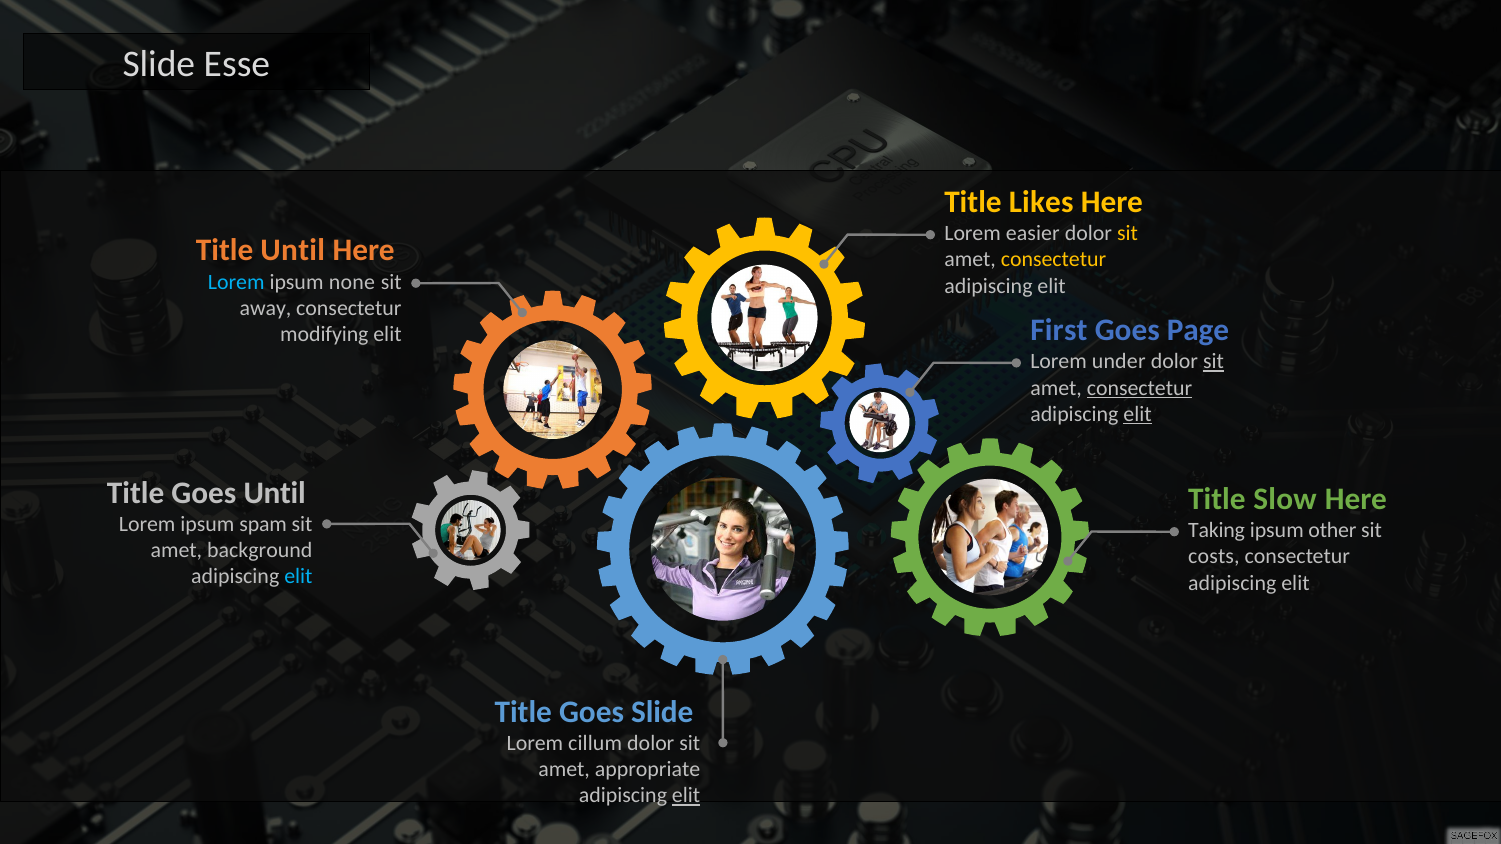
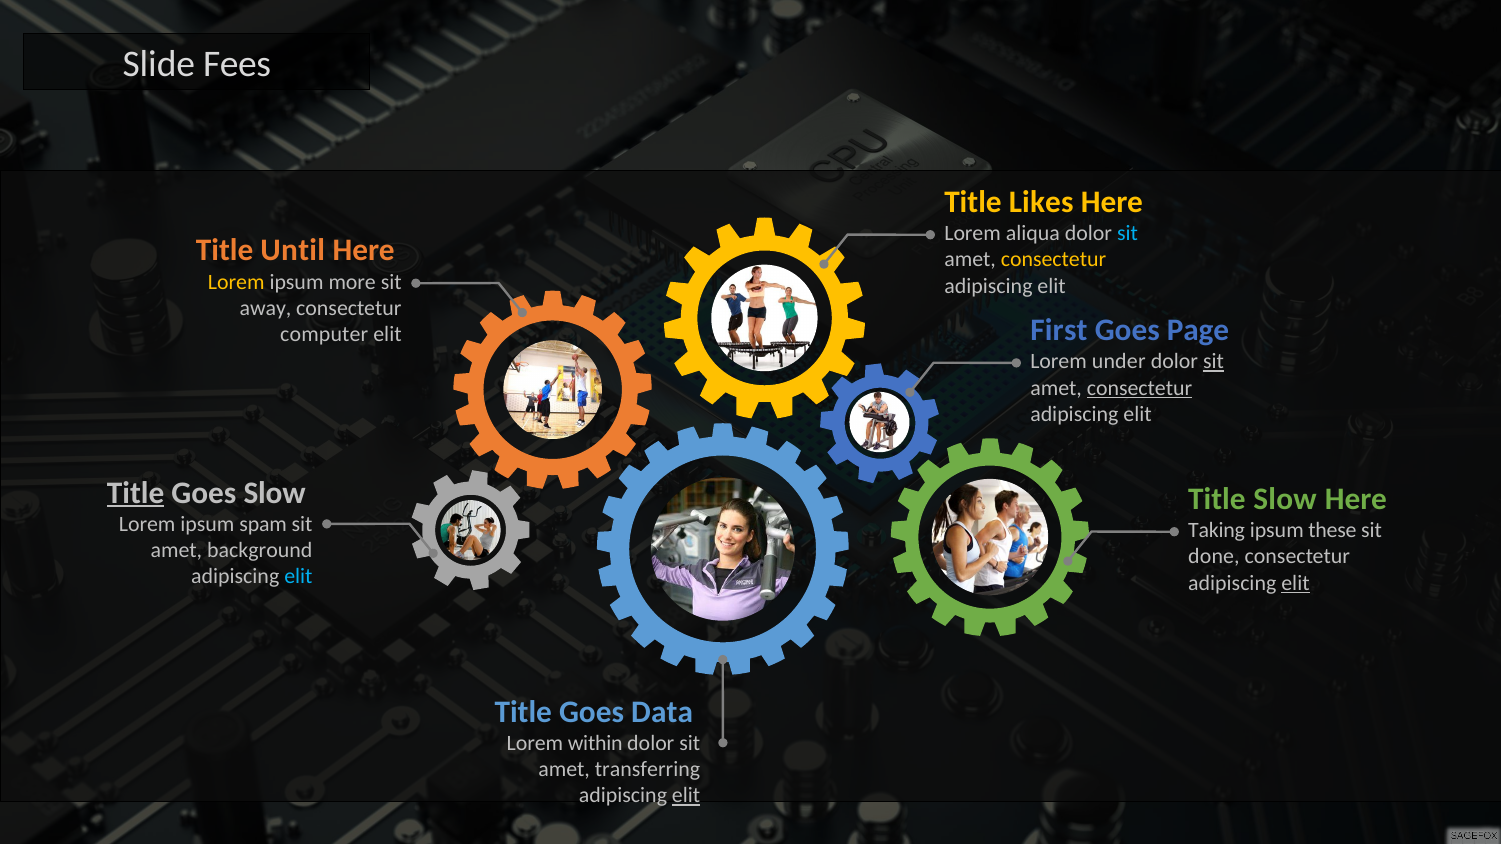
Esse: Esse -> Fees (237, 64)
easier: easier -> aliqua (1033, 234)
sit colour: yellow -> light blue (1128, 234)
Lorem colour: light blue -> yellow (236, 282)
none: none -> more (352, 282)
modifying: modifying -> computer (324, 335)
elit underline: present -> none (1138, 414)
Title underline: none -> present (136, 493)
Goes Until: Until -> Slow (275, 493)
other: other -> these (1332, 531)
costs: costs -> done (1214, 557)
elit underline: none -> present (1295, 583)
Goes Slide: Slide -> Data (662, 712)
cillum: cillum -> within (595, 743)
appropriate: appropriate -> transferring (647, 770)
